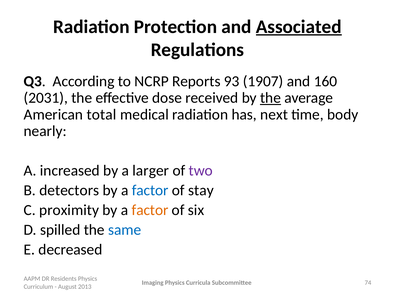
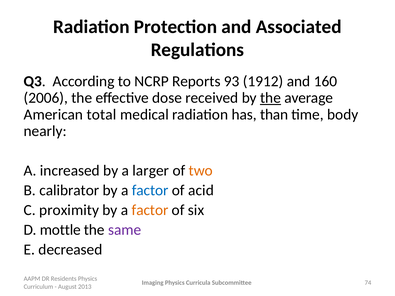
Associated underline: present -> none (299, 27)
1907: 1907 -> 1912 (263, 81)
2031: 2031 -> 2006 (46, 98)
next: next -> than (274, 115)
two colour: purple -> orange (201, 171)
detectors: detectors -> calibrator (69, 190)
stay: stay -> acid (201, 190)
spilled: spilled -> mottle (60, 230)
same colour: blue -> purple (125, 230)
